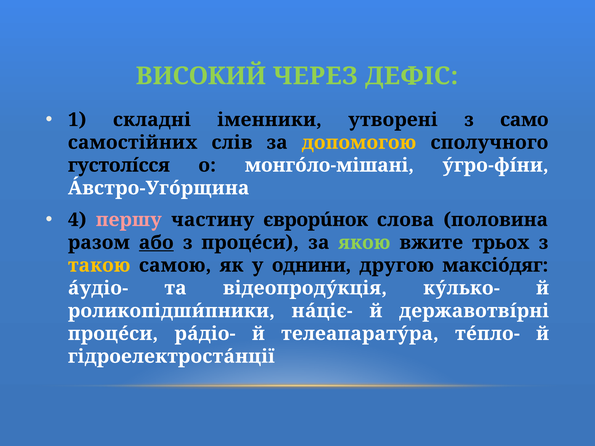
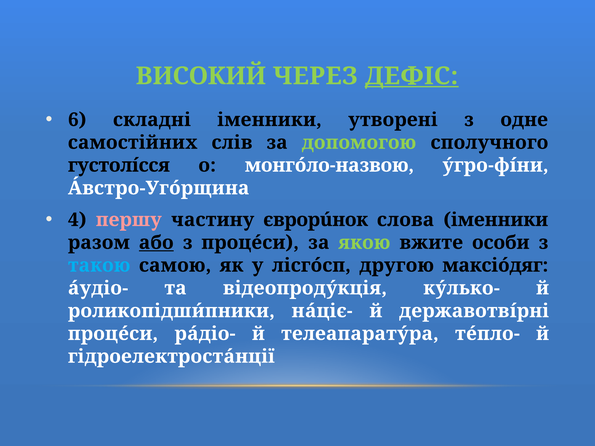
ДЕФІС underline: none -> present (412, 76)
1: 1 -> 6 (77, 120)
само: само -> одне (524, 120)
допомогою colour: yellow -> light green (359, 143)
монгóло-мішані: монгóло-мішані -> монгóло-назвою (329, 165)
слова половина: половина -> іменники (496, 220)
трьох: трьох -> особи (501, 243)
такою colour: yellow -> light blue (99, 266)
однини: однини -> лісгóсп (311, 266)
